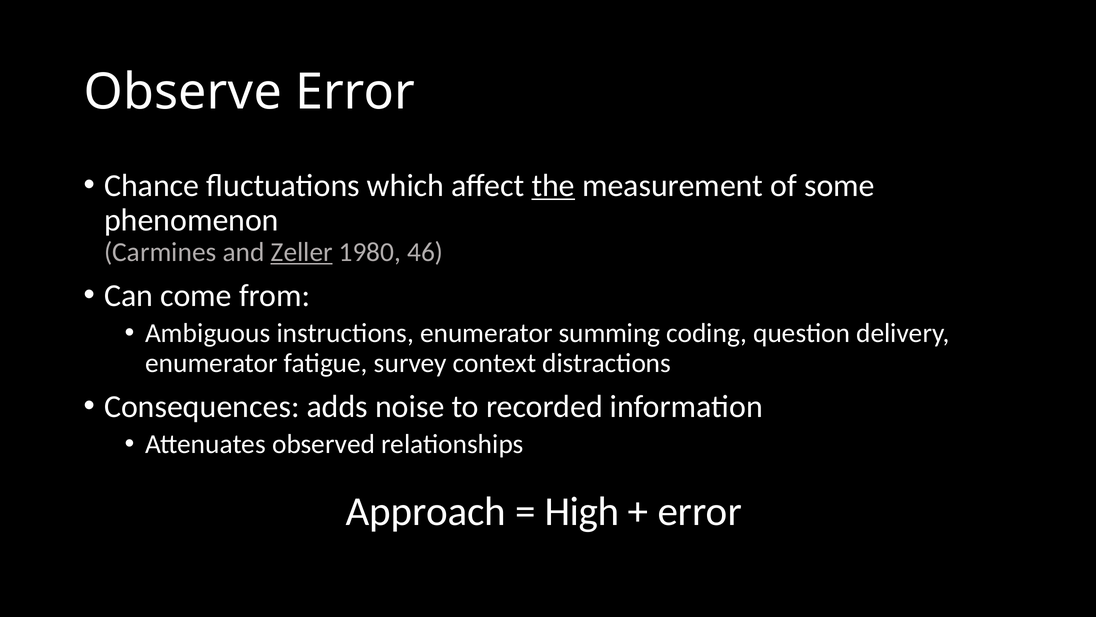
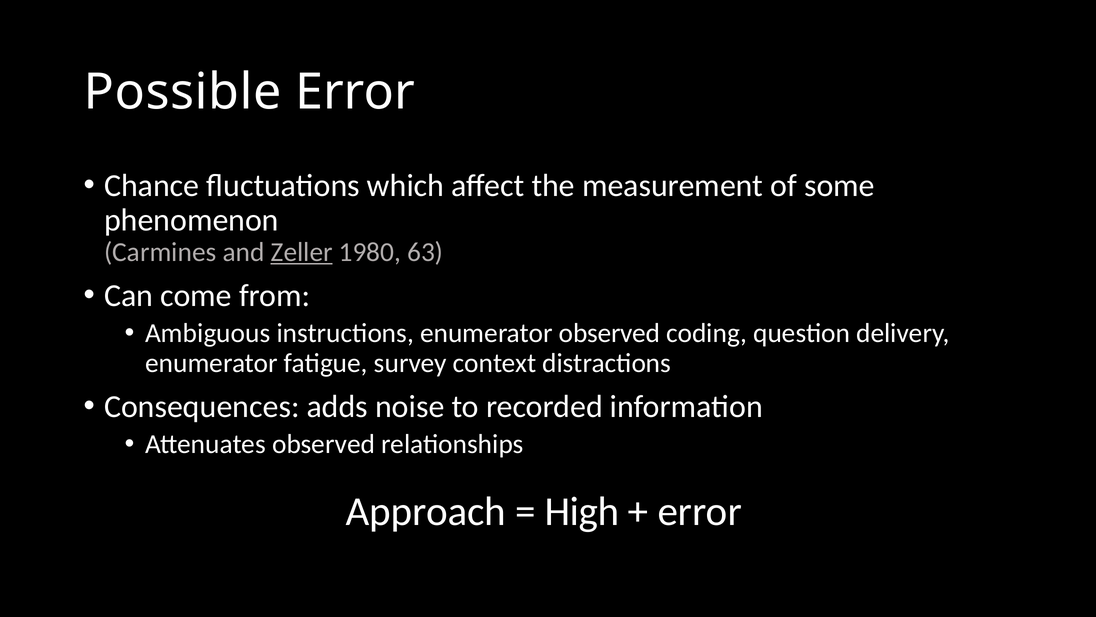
Observe: Observe -> Possible (183, 92)
the underline: present -> none (553, 185)
46: 46 -> 63 (425, 252)
enumerator summing: summing -> observed (610, 333)
